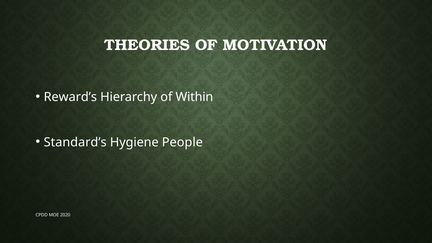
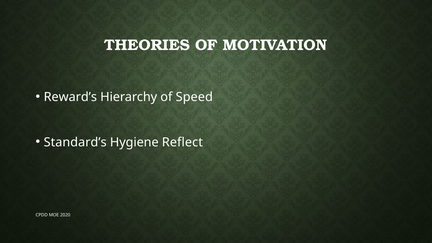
Within: Within -> Speed (194, 97)
People: People -> Reflect (182, 142)
